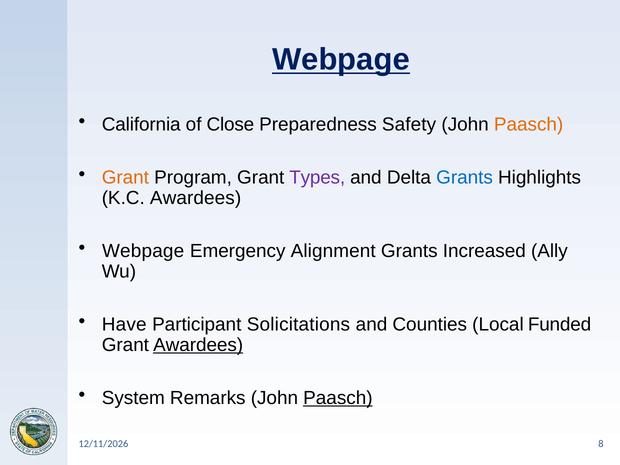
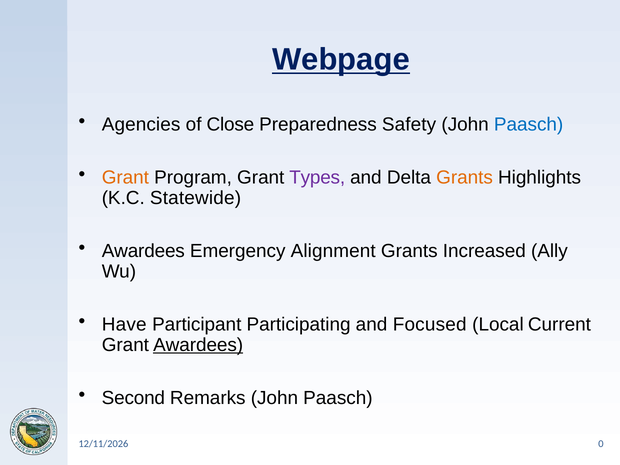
California: California -> Agencies (141, 124)
Paasch colour: orange -> blue (529, 124)
Grants colour: blue -> orange (465, 177)
K.C Awardees: Awardees -> Statewide (196, 198)
Webpage: Webpage -> Awardees (143, 251)
Solicitations: Solicitations -> Participating (299, 324)
Counties: Counties -> Focused (430, 324)
Funded: Funded -> Current (559, 324)
System: System -> Second (133, 398)
Paasch underline: present -> none (338, 398)
8: 8 -> 0 (601, 444)
